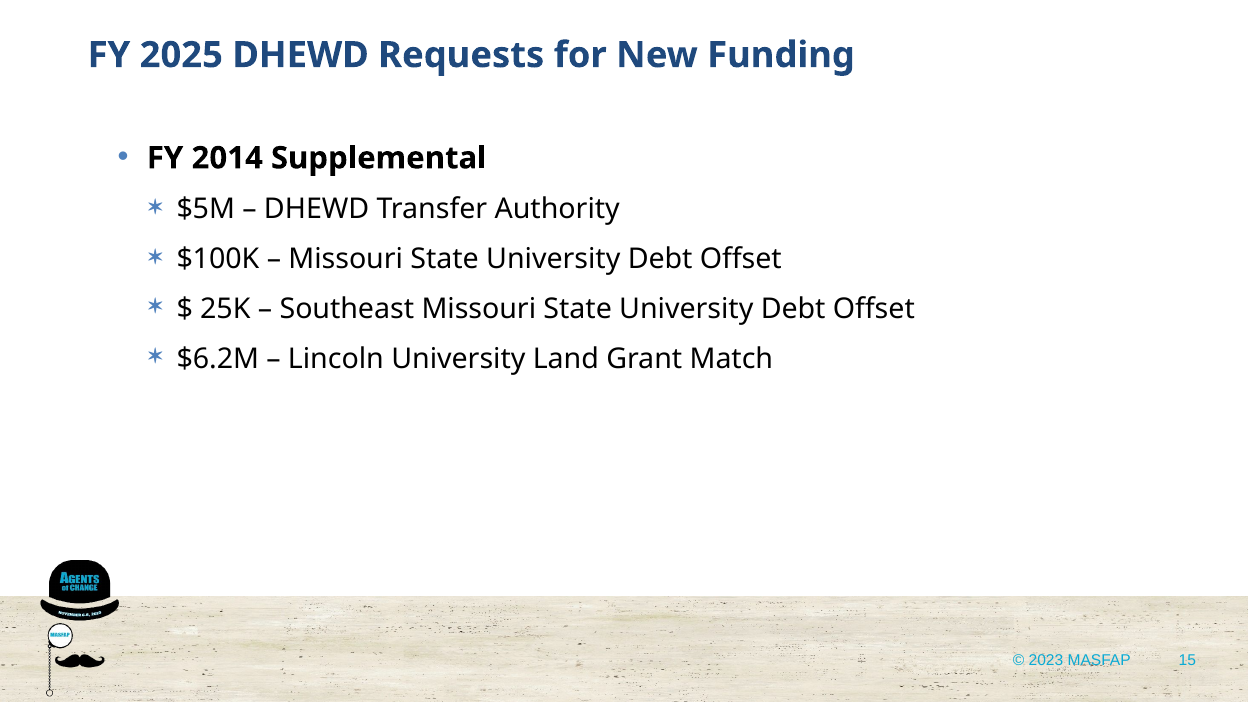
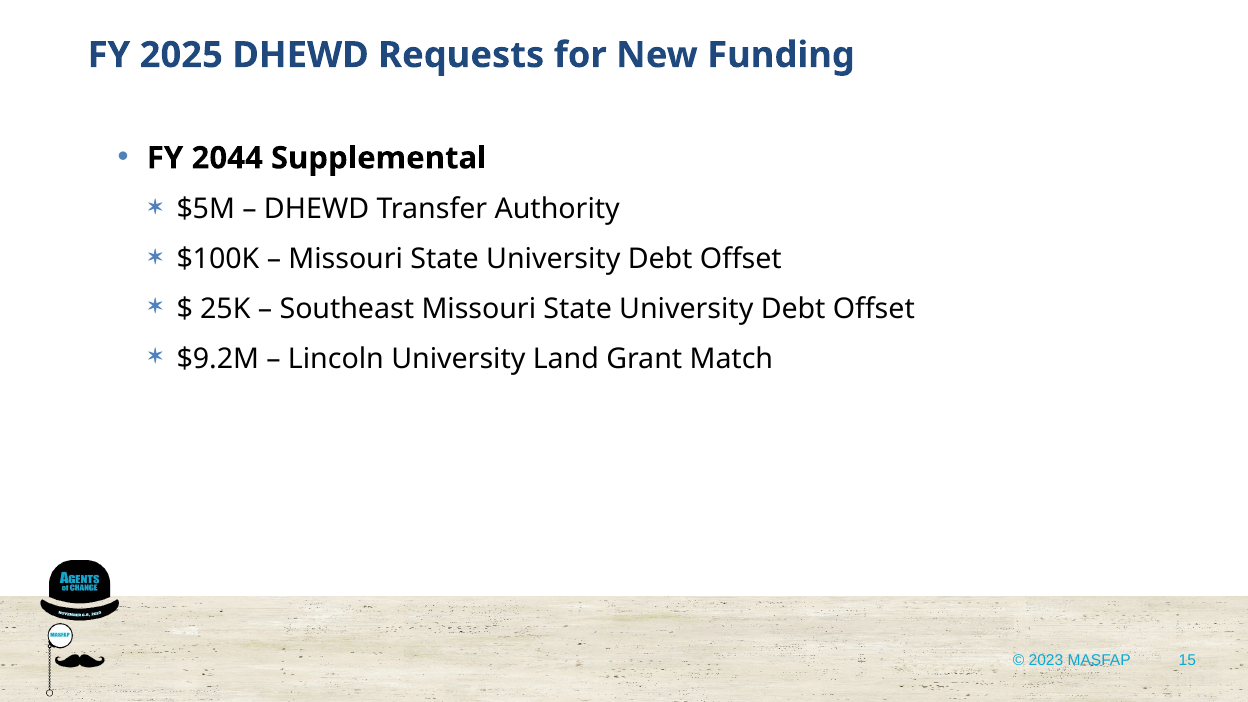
2014: 2014 -> 2044 (227, 158)
$6.2M: $6.2M -> $9.2M (218, 359)
